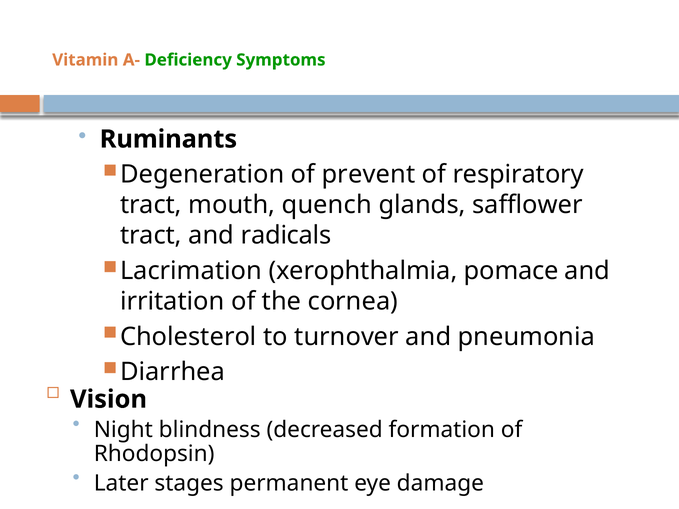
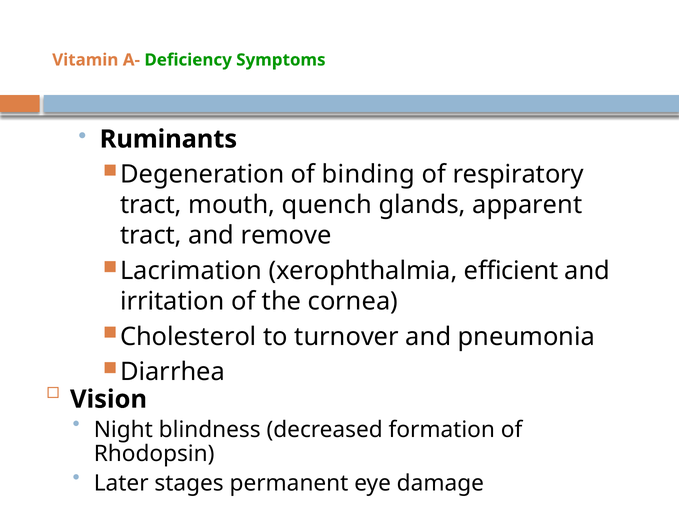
prevent: prevent -> binding (368, 175)
safflower: safflower -> apparent (527, 205)
radicals: radicals -> remove (286, 236)
pomace: pomace -> efficient (511, 271)
